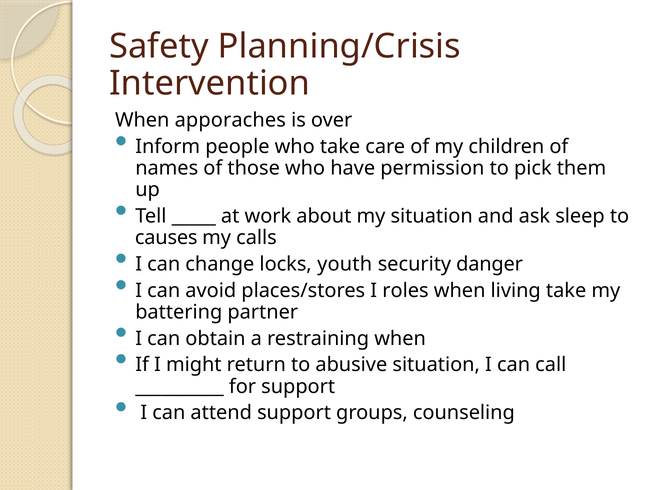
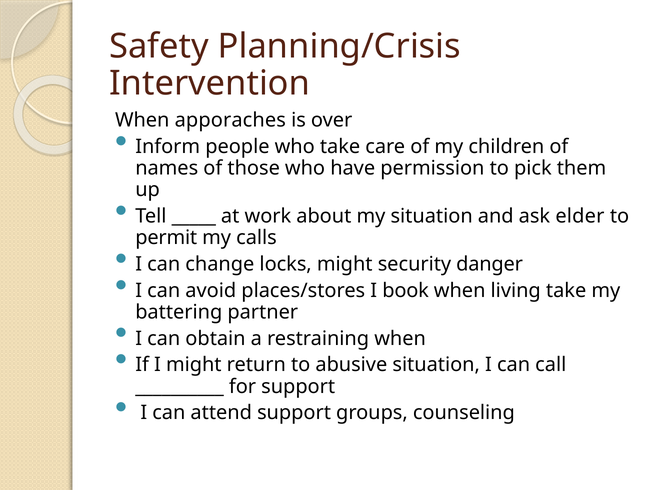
sleep: sleep -> elder (580, 216)
causes: causes -> permit (166, 238)
locks youth: youth -> might (345, 264)
roles: roles -> book (406, 291)
